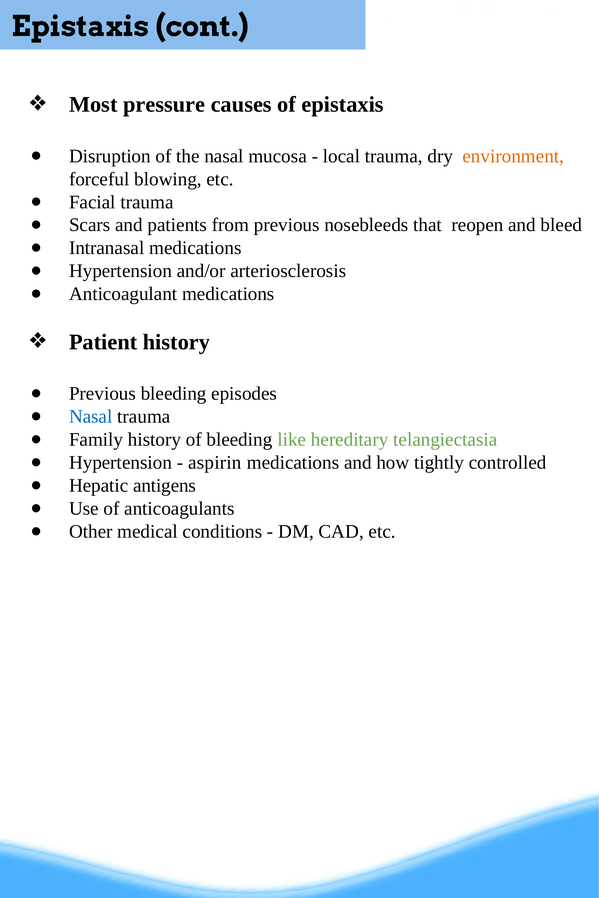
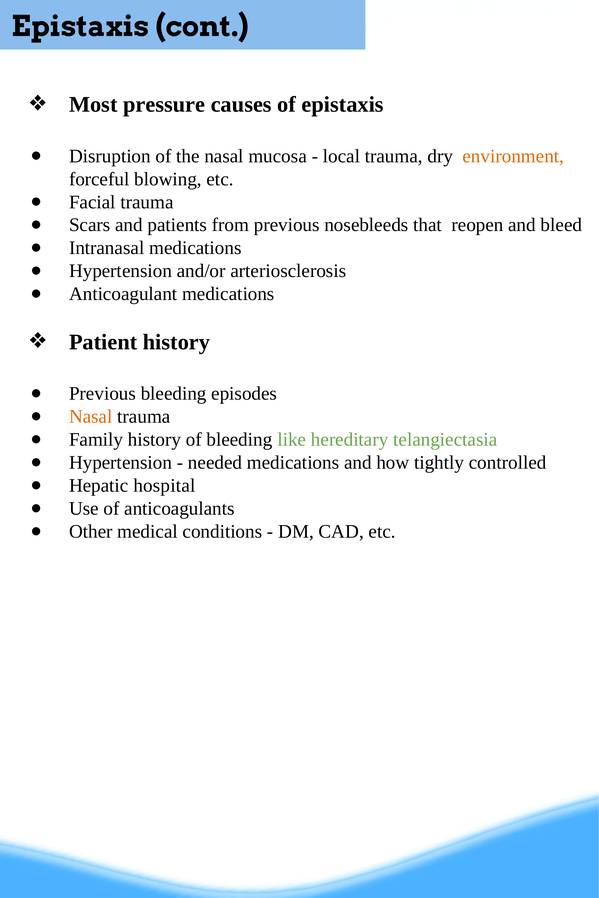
Nasal colour: blue -> orange (91, 417)
aspirin: aspirin -> needed (215, 463)
antigens: antigens -> hospital (164, 486)
